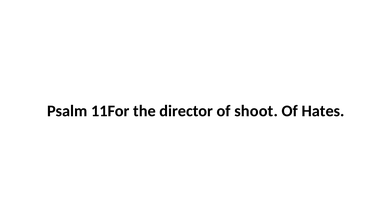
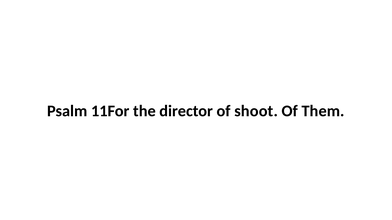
Hates: Hates -> Them (323, 111)
